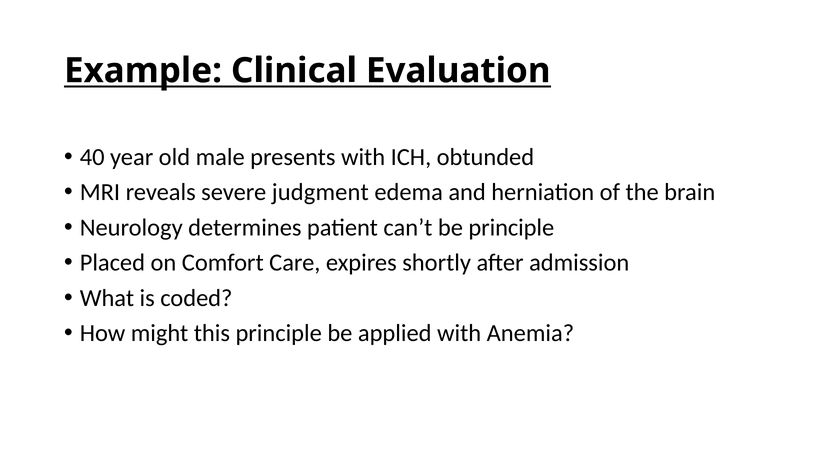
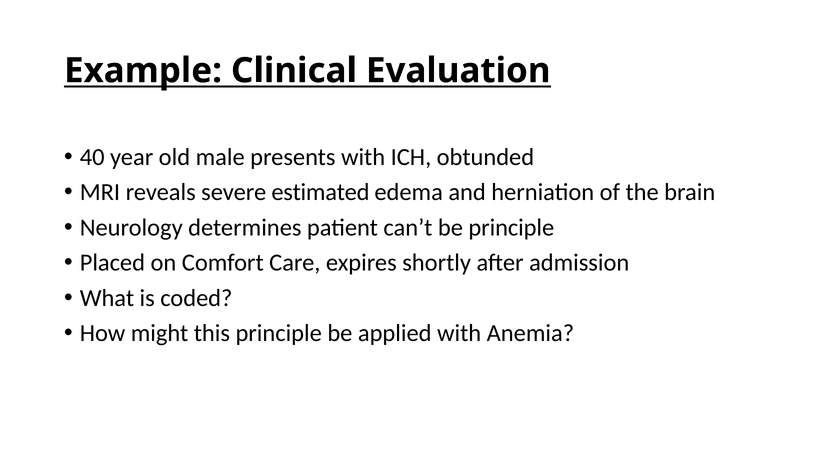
judgment: judgment -> estimated (320, 192)
